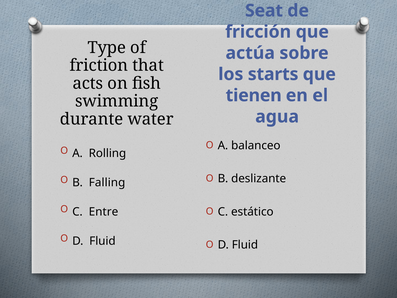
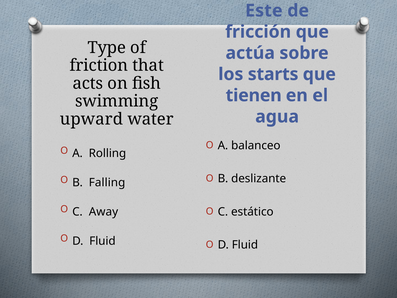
Seat: Seat -> Este (264, 11)
durante: durante -> upward (91, 119)
Entre: Entre -> Away (103, 212)
